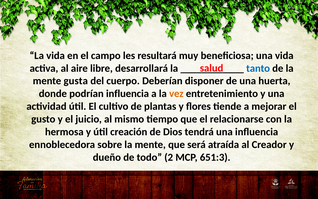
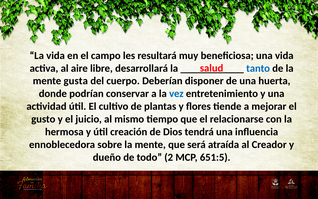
podrían influencia: influencia -> conservar (127, 94)
vez colour: orange -> blue (176, 94)
651:3: 651:3 -> 651:5 (215, 157)
